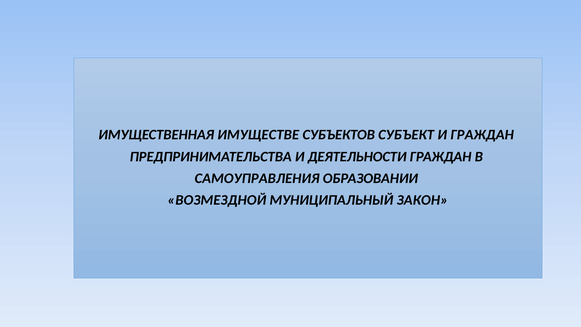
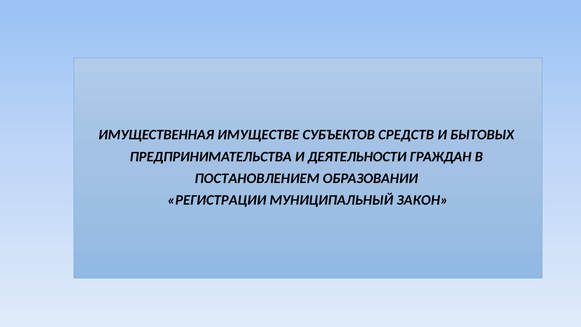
СУБЪЕКТ: СУБЪЕКТ -> СРЕДСТВ (406, 135)
И ГРАЖДАН: ГРАЖДАН -> БЫТОВЫХ (482, 135)
САМОУПРАВЛЕНИЯ: САМОУПРАВЛЕНИЯ -> ПОСТАНОВЛЕНИЕМ (257, 178)
ВОЗМЕЗДНОЙ: ВОЗМЕЗДНОЙ -> РЕГИСТРАЦИИ (217, 200)
